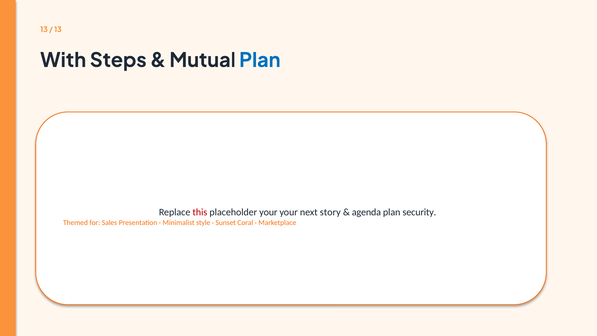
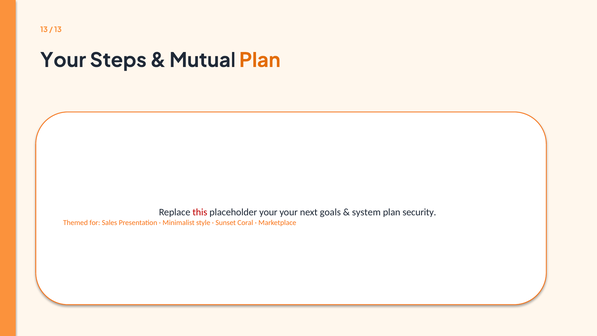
With: With -> Your (63, 60)
Plan colour: blue -> orange (260, 60)
story: story -> goals (330, 212)
agenda: agenda -> system (366, 212)
